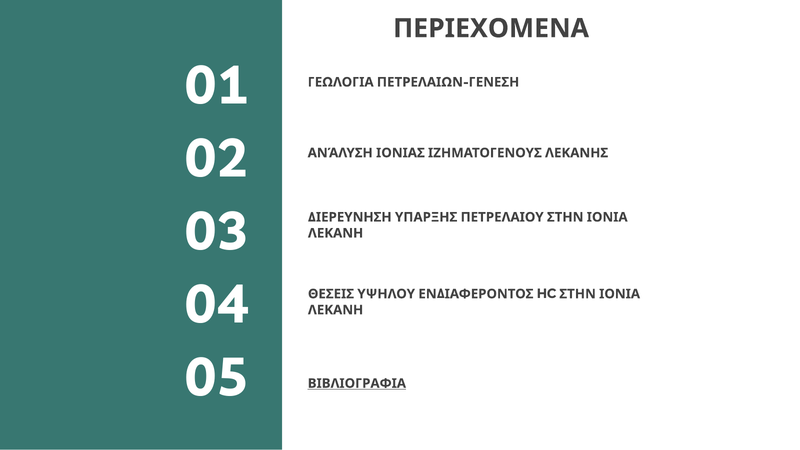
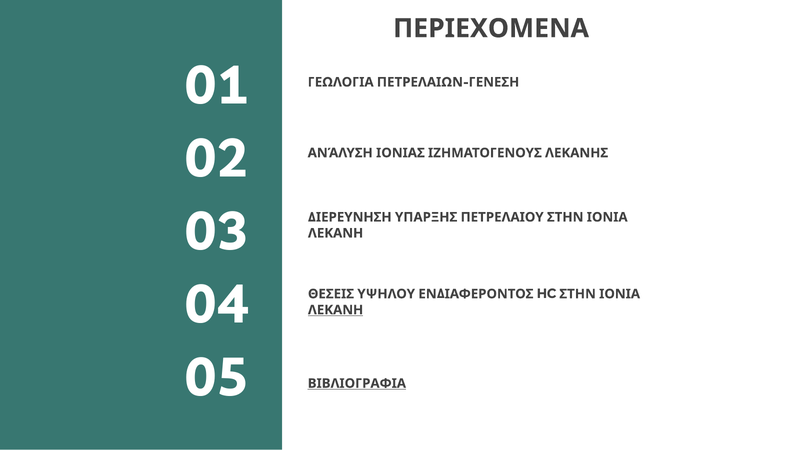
ΛΕΚΑΝΗ underline: none -> present (336, 310)
